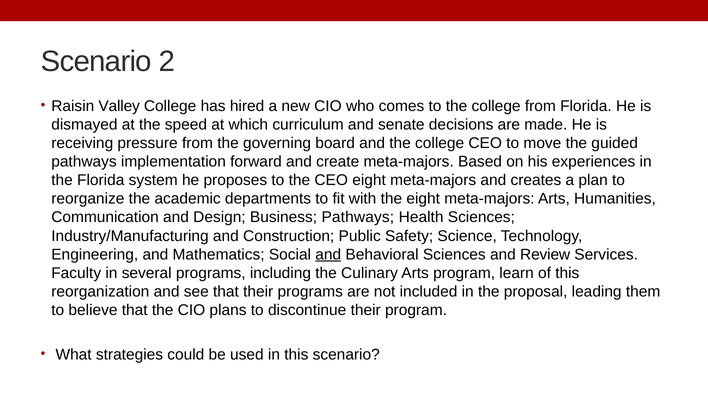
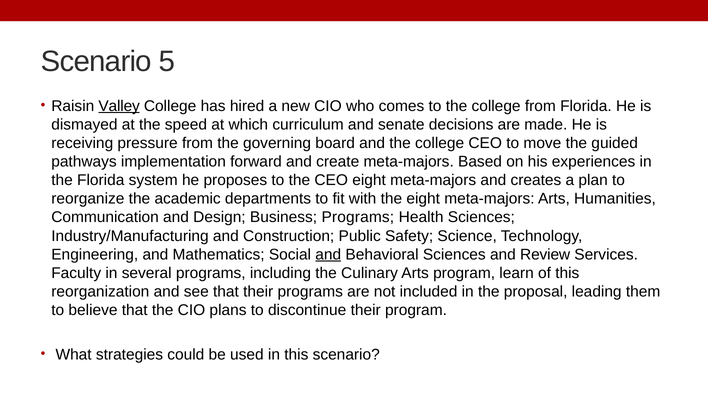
2: 2 -> 5 (167, 62)
Valley underline: none -> present (119, 106)
Business Pathways: Pathways -> Programs (358, 217)
